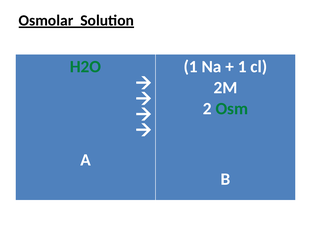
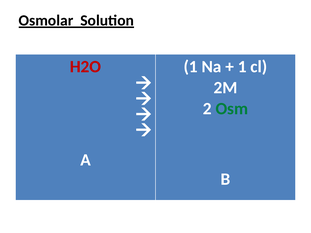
H2O colour: green -> red (86, 67)
